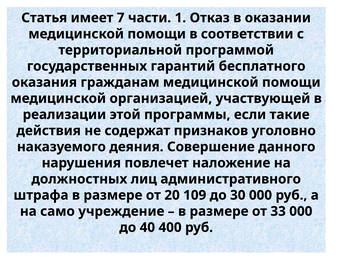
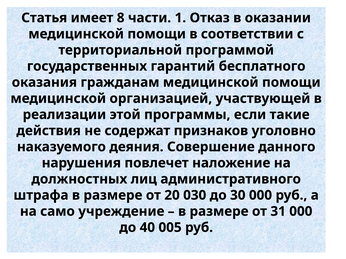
7: 7 -> 8 (121, 18)
109: 109 -> 030 (195, 196)
33: 33 -> 31 (278, 212)
400: 400 -> 005 (170, 228)
